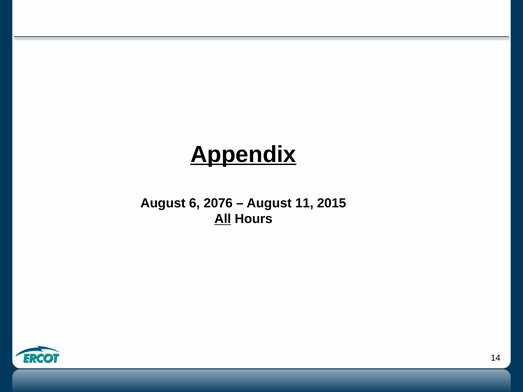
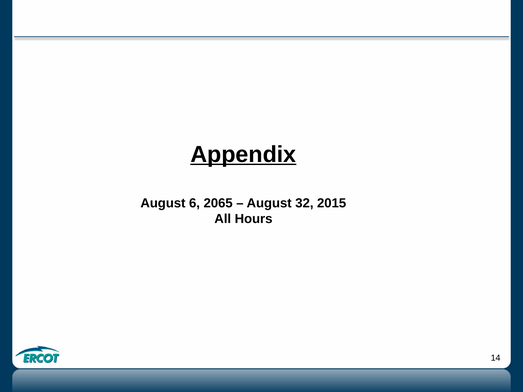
2076: 2076 -> 2065 (218, 203)
11: 11 -> 32 (304, 203)
All underline: present -> none (223, 219)
